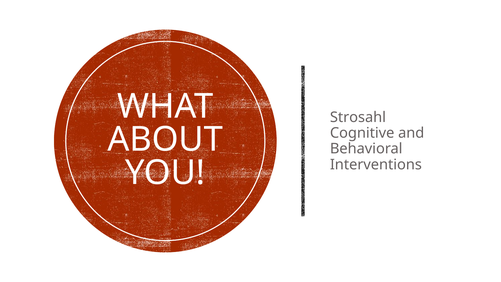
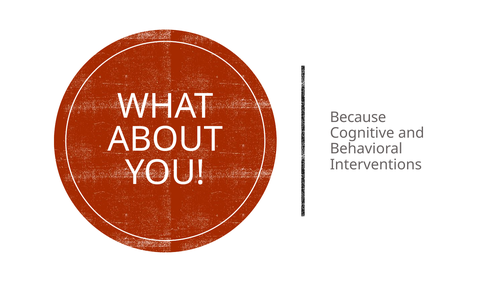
Strosahl: Strosahl -> Because (358, 117)
